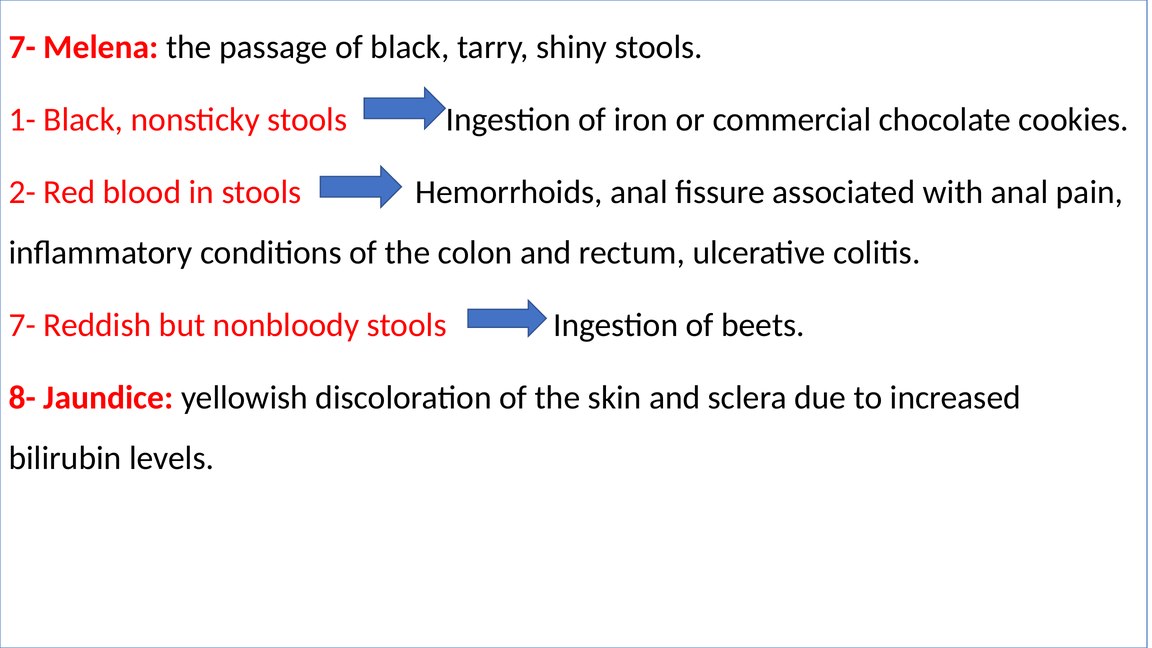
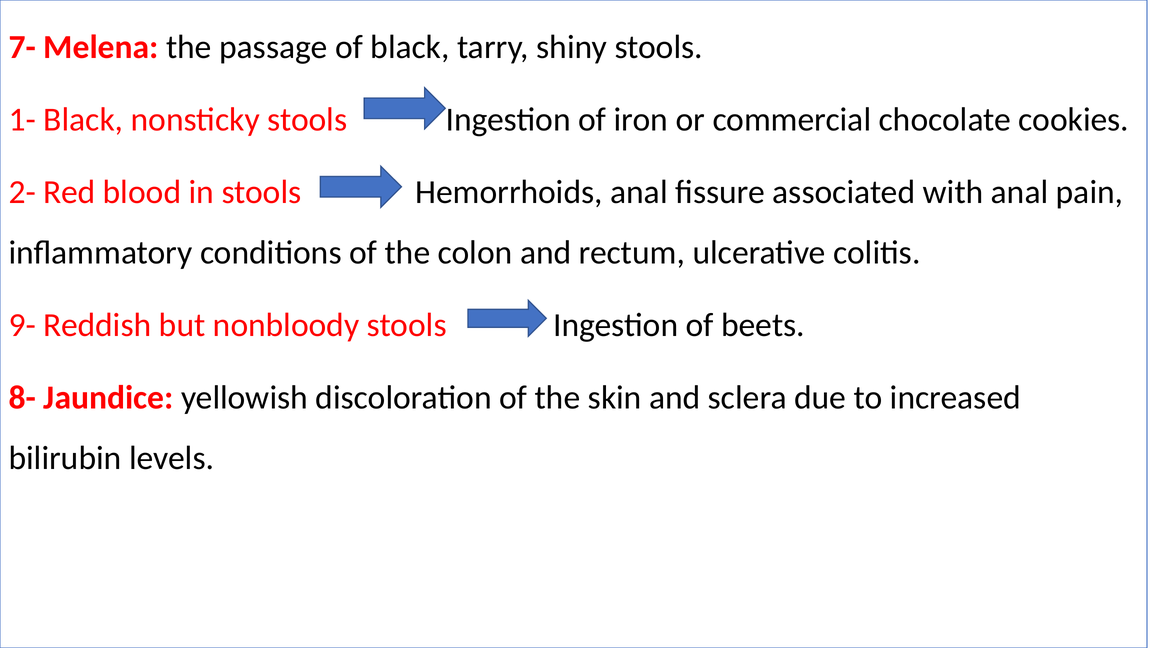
7-: 7- -> 9- (22, 325)
